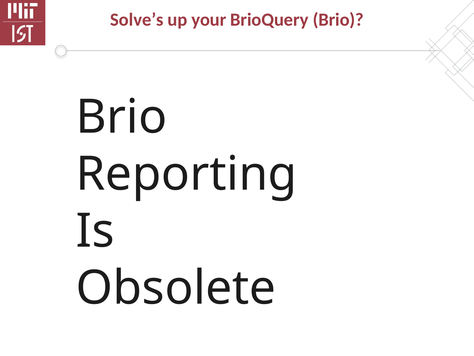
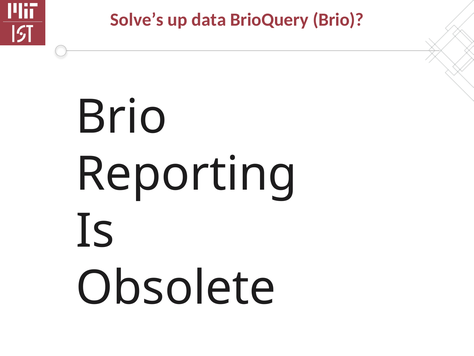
your: your -> data (209, 20)
